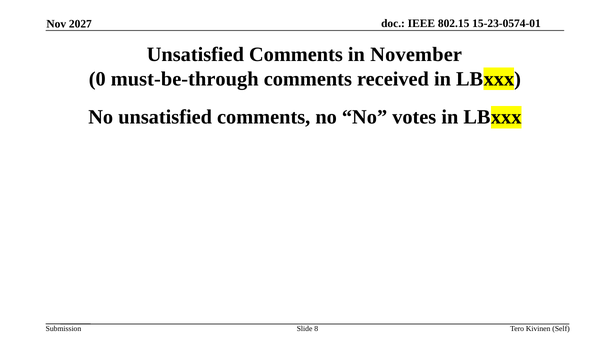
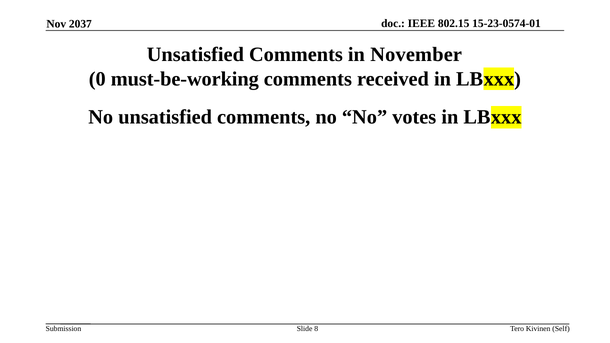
2027: 2027 -> 2037 (80, 24)
must-be-through: must-be-through -> must-be-working (185, 79)
